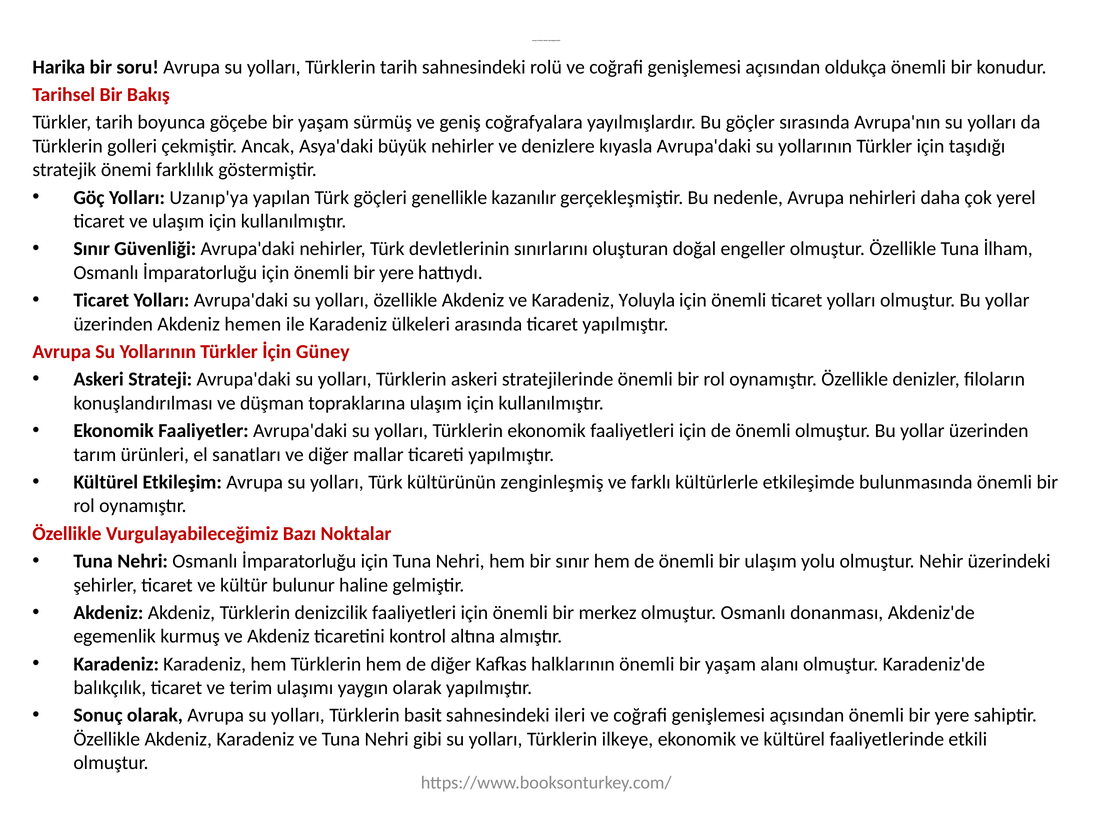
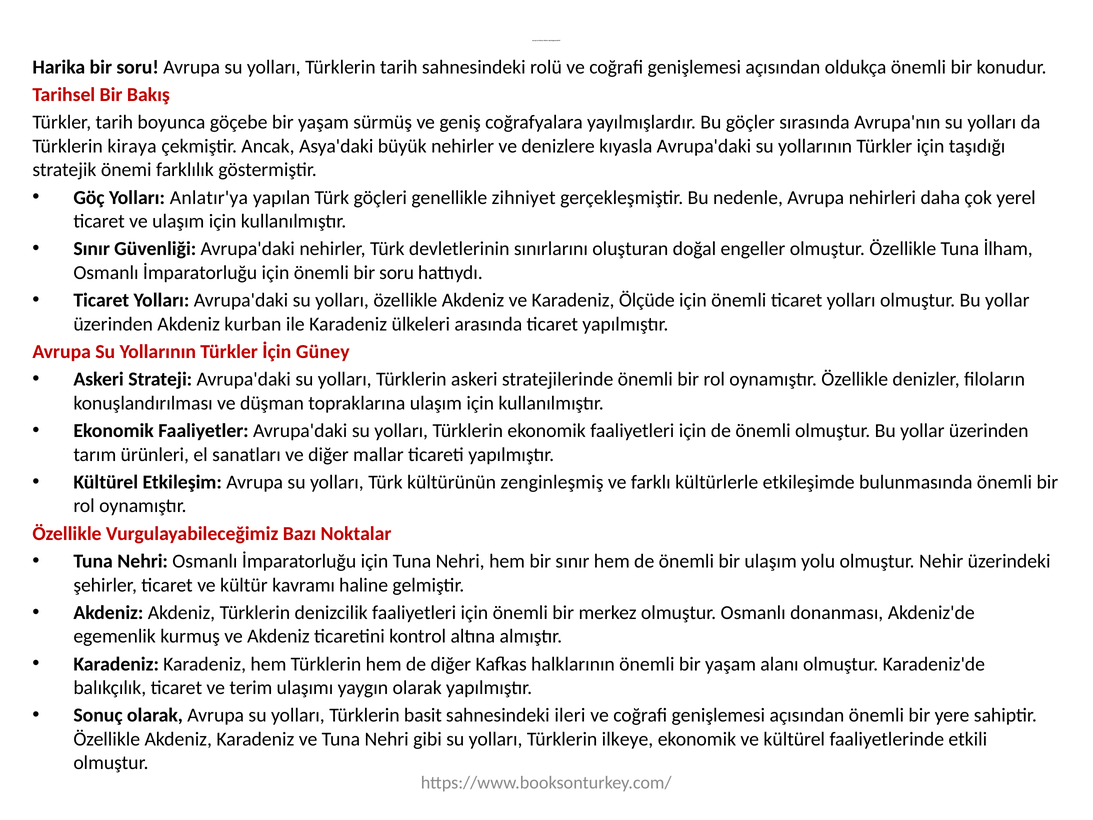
golleri: golleri -> kiraya (132, 146)
Uzanıp'ya: Uzanıp'ya -> Anlatır'ya (209, 197)
kazanılır: kazanılır -> zihniyet (524, 197)
için önemli bir yere: yere -> soru (397, 273)
Yoluyla: Yoluyla -> Ölçüde (647, 300)
hemen: hemen -> kurban (253, 324)
bulunur: bulunur -> kavramı (304, 585)
